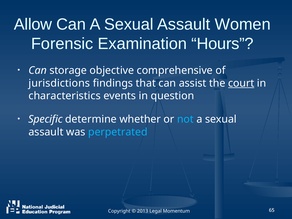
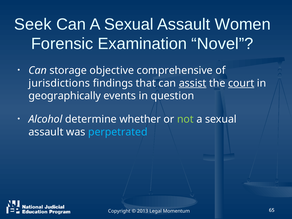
Allow: Allow -> Seek (33, 24)
Hours: Hours -> Novel (222, 44)
assist underline: none -> present (193, 83)
characteristics: characteristics -> geographically (65, 96)
Specific: Specific -> Alcohol (45, 119)
not colour: light blue -> light green (185, 119)
